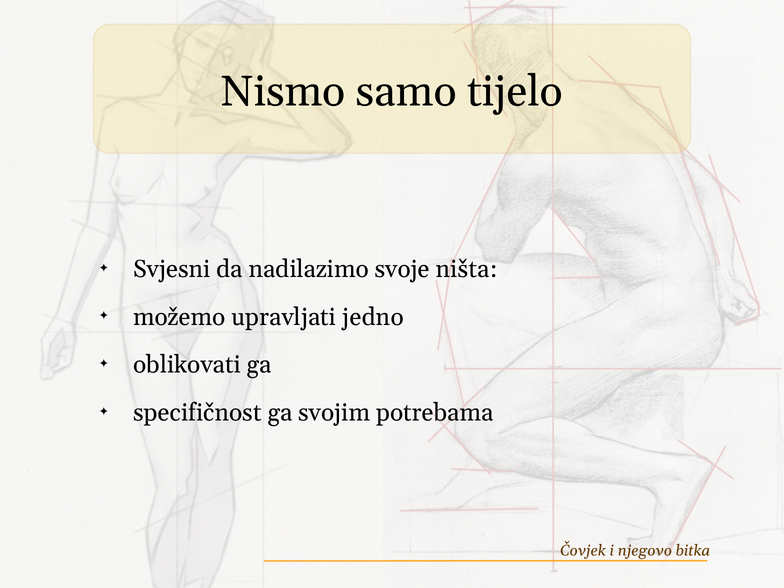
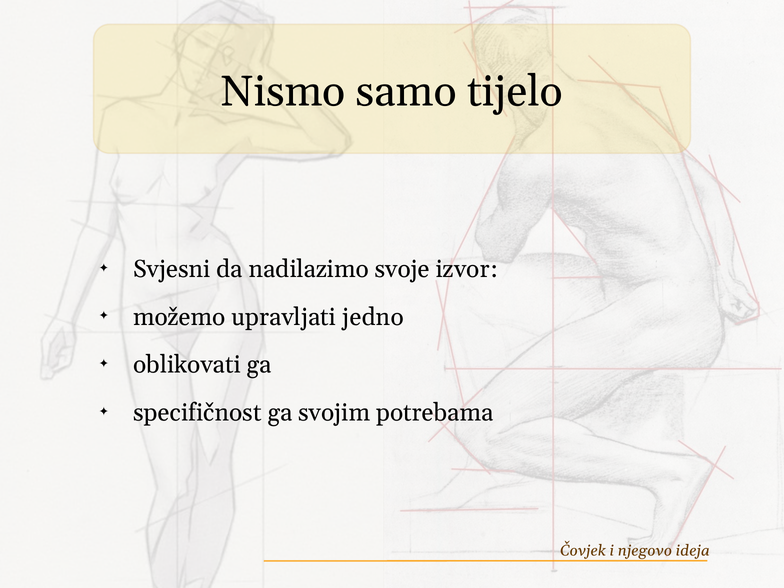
ništa: ništa -> izvor (467, 269)
bitka: bitka -> ideja (693, 551)
